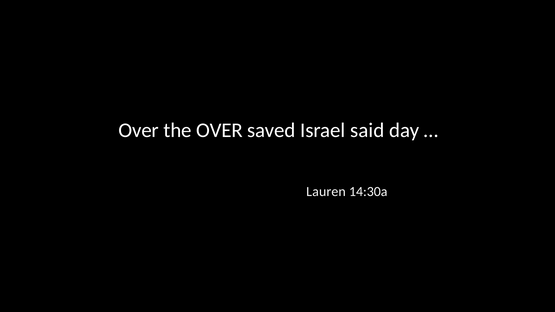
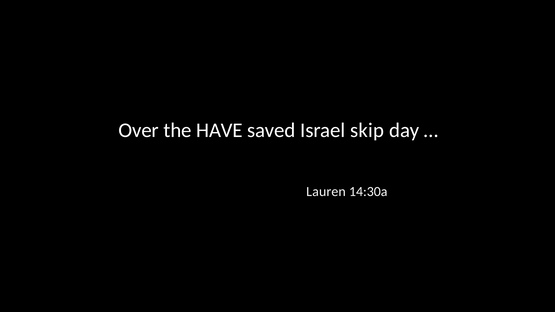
the OVER: OVER -> HAVE (219, 130)
said: said -> skip (367, 130)
